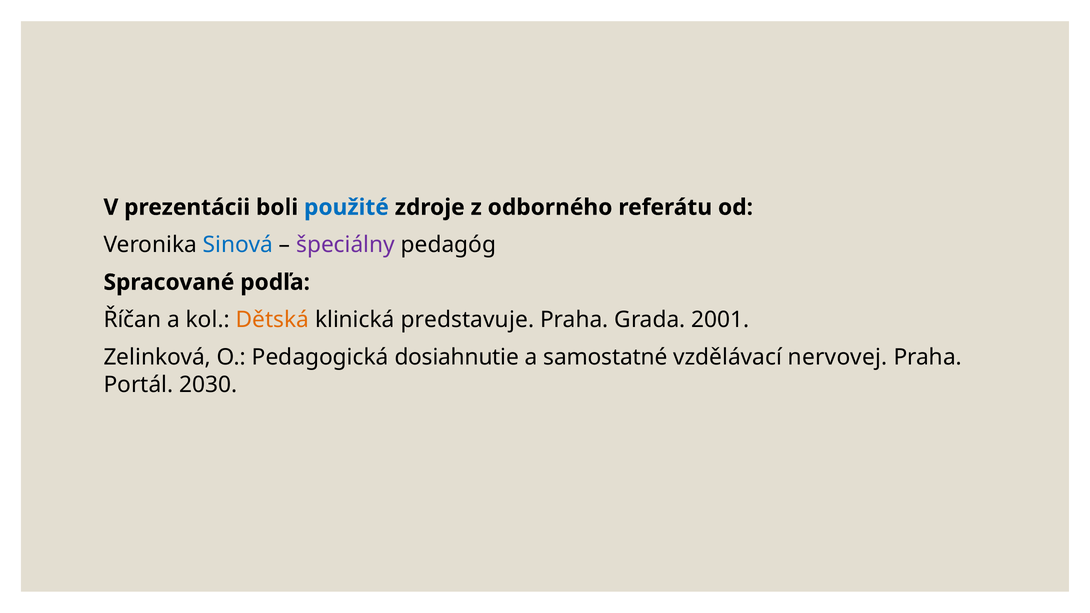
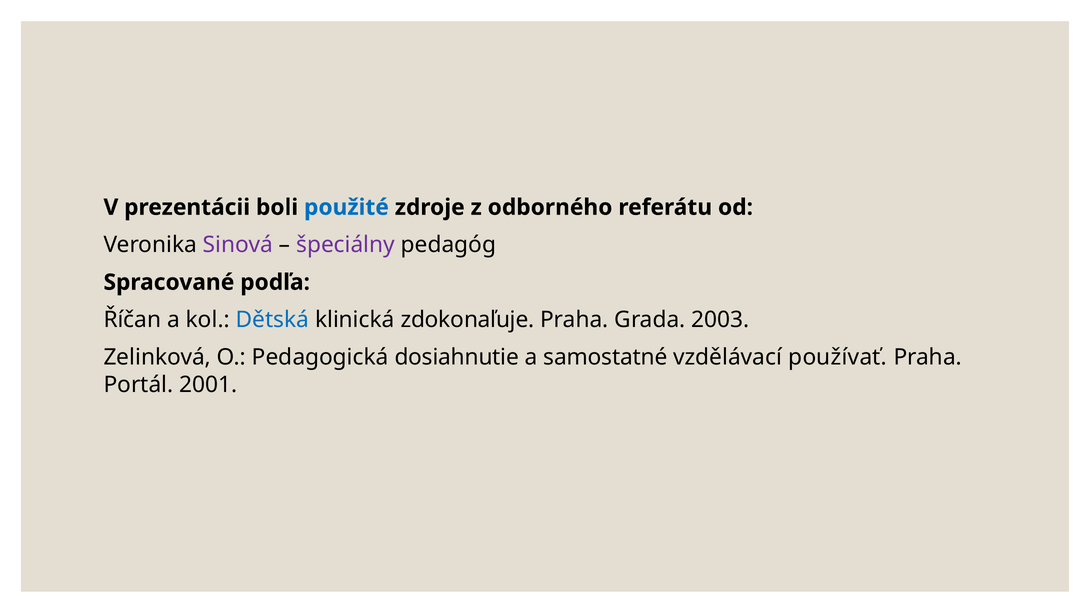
Sinová colour: blue -> purple (238, 245)
Dětská colour: orange -> blue (272, 320)
predstavuje: predstavuje -> zdokonaľuje (468, 320)
2001: 2001 -> 2003 (720, 320)
nervovej: nervovej -> používať (838, 357)
2030: 2030 -> 2001 (208, 385)
